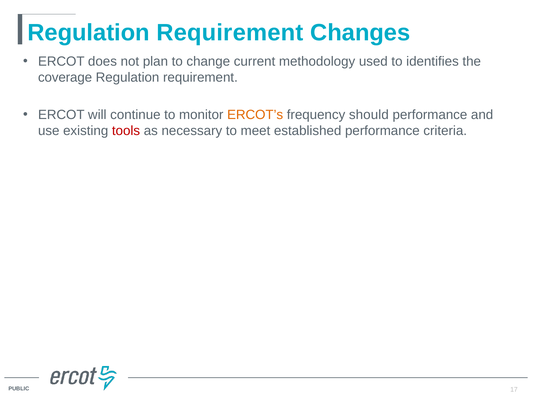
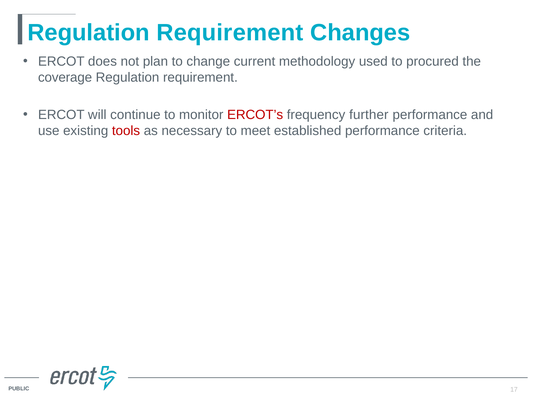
identifies: identifies -> procured (432, 61)
ERCOT’s colour: orange -> red (255, 115)
should: should -> further (369, 115)
